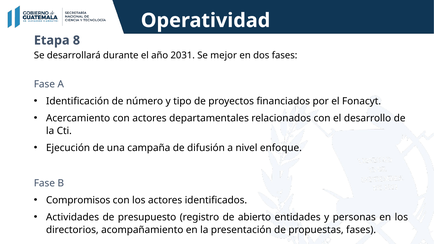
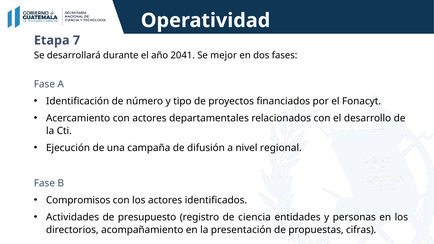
8: 8 -> 7 (76, 40)
2031: 2031 -> 2041 (183, 55)
enfoque: enfoque -> regional (281, 148)
abierto: abierto -> ciencia (254, 217)
propuestas fases: fases -> cifras (361, 230)
